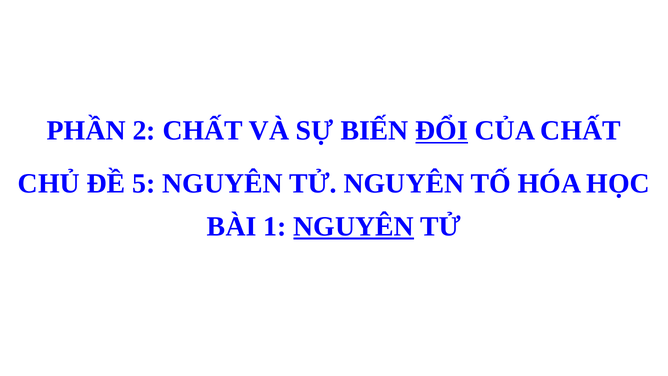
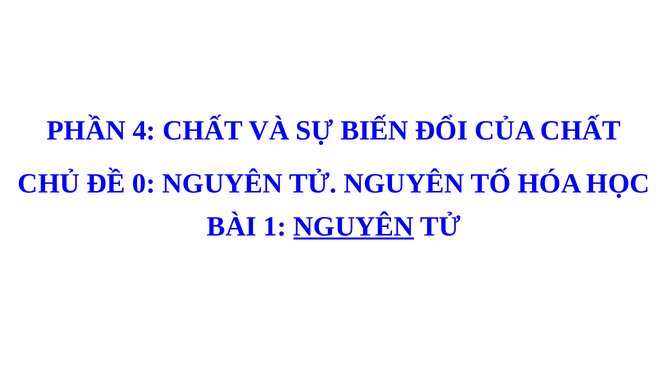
2: 2 -> 4 (144, 131)
ĐỔI underline: present -> none (442, 131)
5: 5 -> 0 (144, 184)
